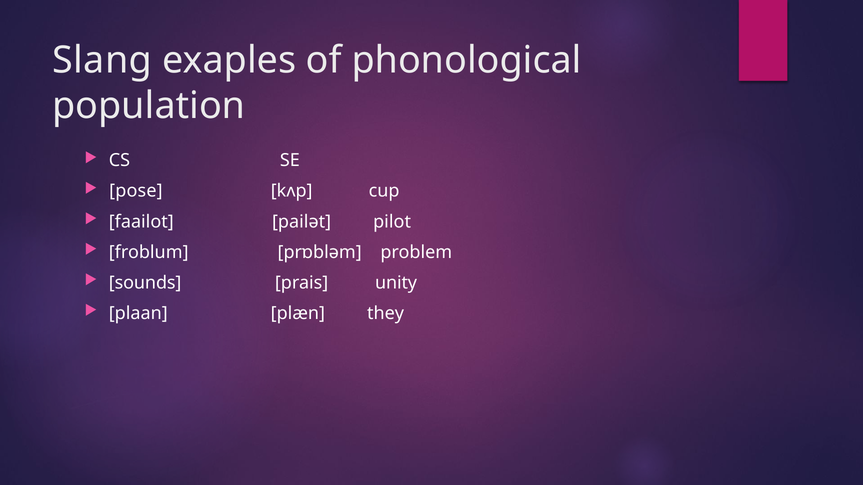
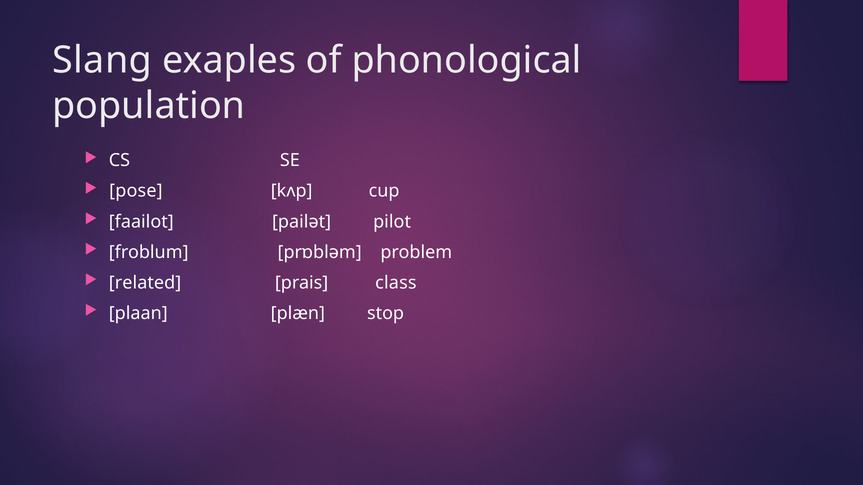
sounds: sounds -> related (145, 283)
unity: unity -> class (396, 283)
they: they -> stop (386, 314)
